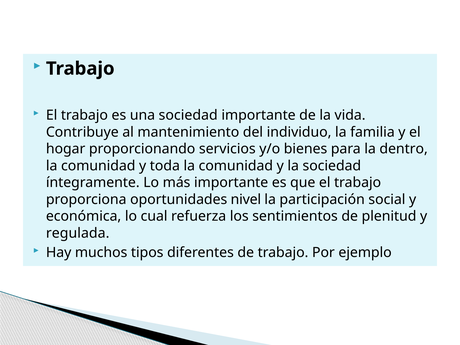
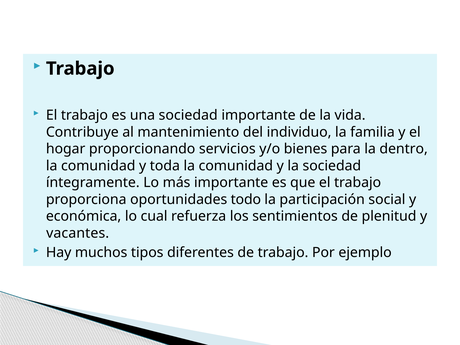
nivel: nivel -> todo (246, 199)
regulada: regulada -> vacantes (78, 233)
